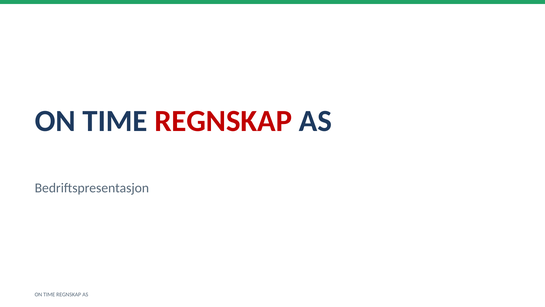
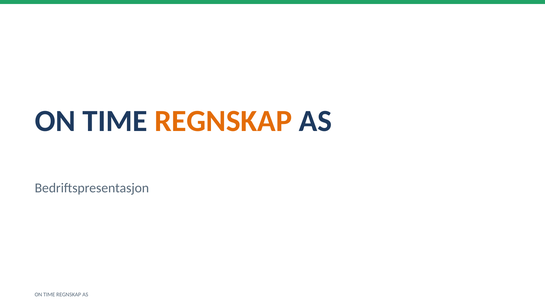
REGNSKAP colour: red -> orange (223, 121)
